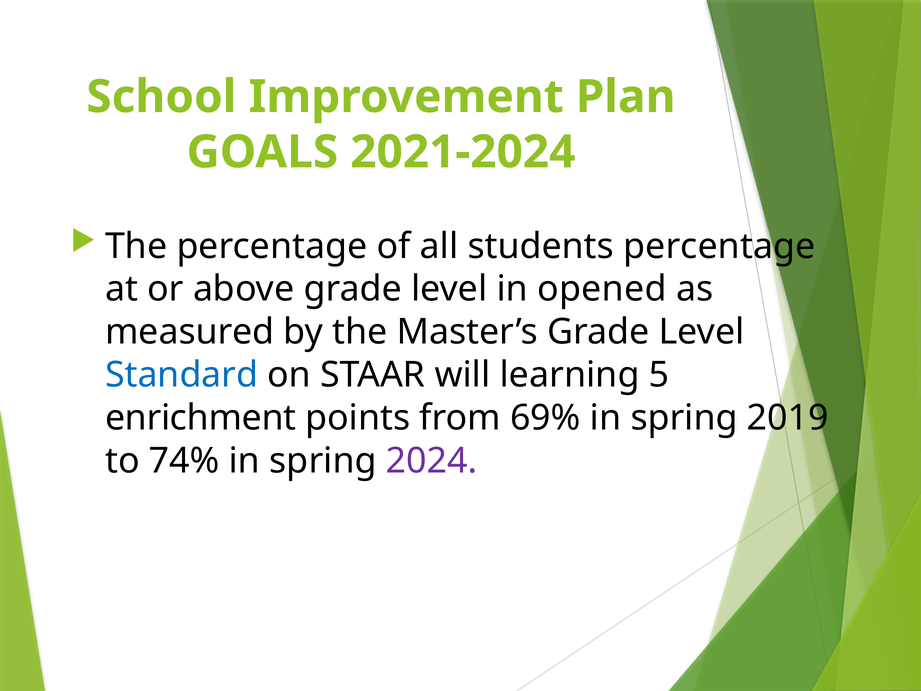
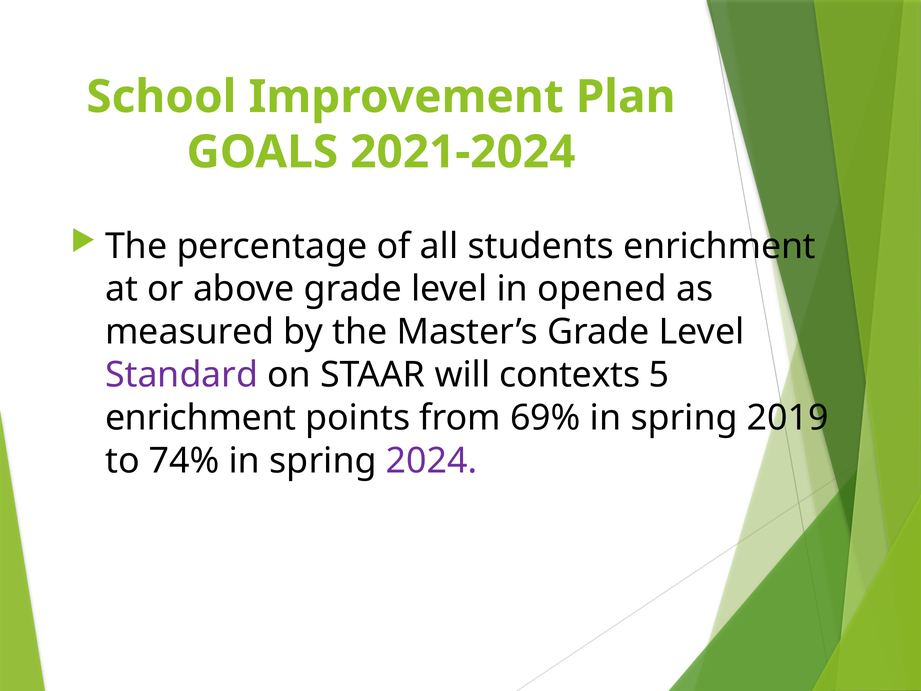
students percentage: percentage -> enrichment (720, 246)
Standard colour: blue -> purple (182, 375)
learning: learning -> contexts (570, 375)
